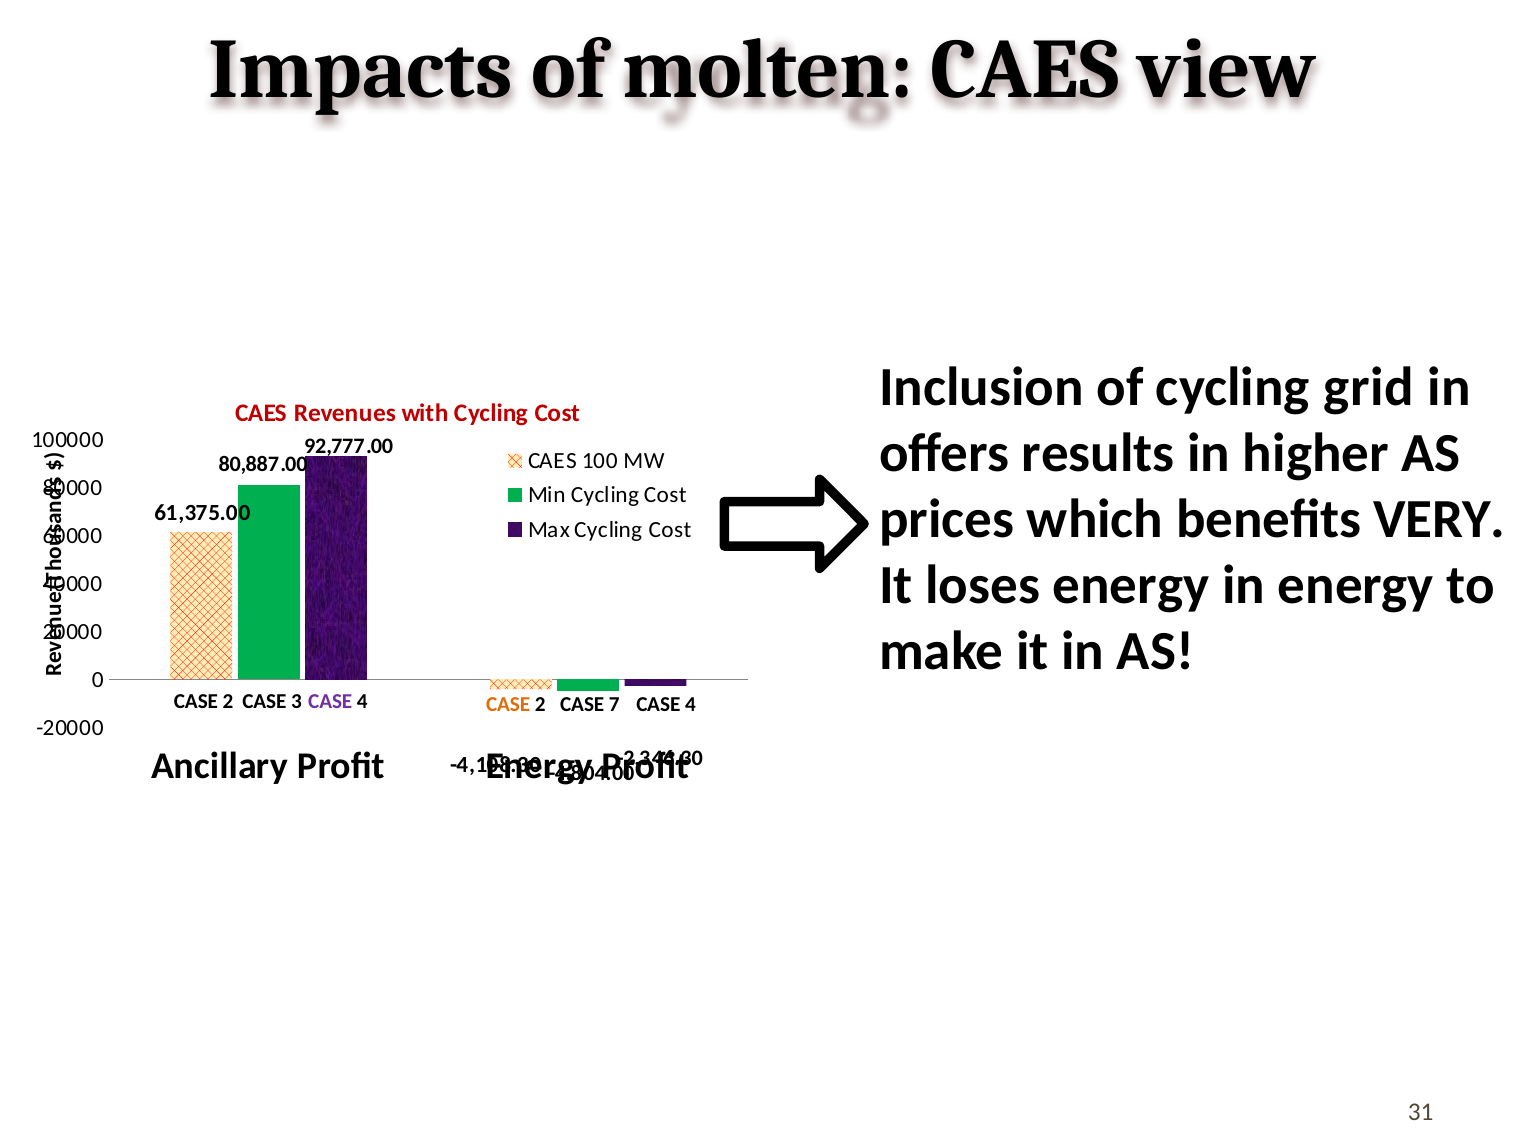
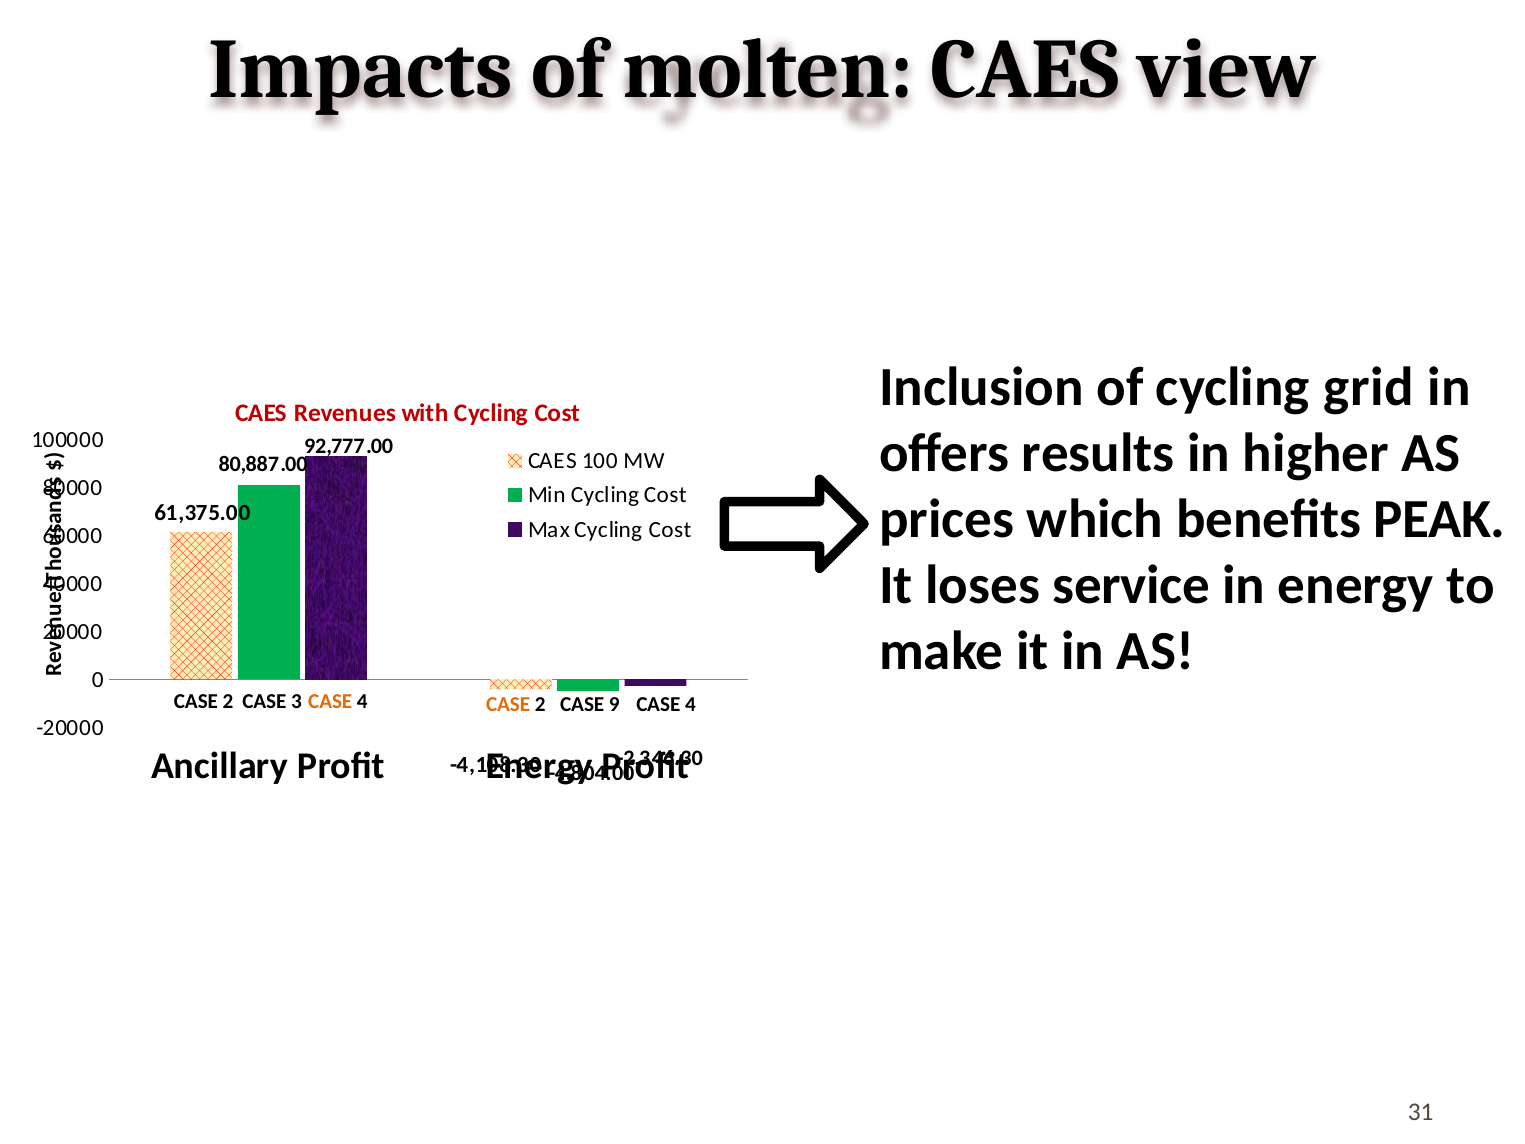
VERY: VERY -> PEAK (1439, 520)
loses energy: energy -> service (1131, 586)
CASE colour: purple -> orange (330, 701)
7: 7 -> 9 (614, 704)
